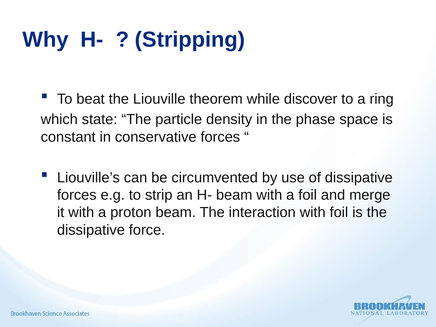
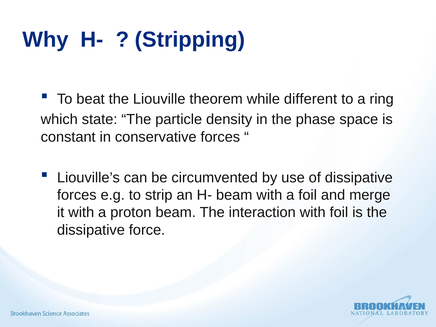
discover: discover -> different (311, 99)
